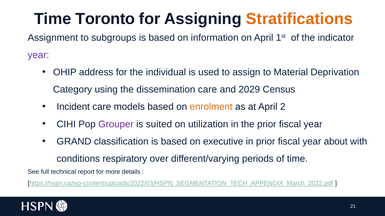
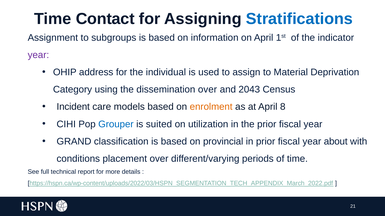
Toronto: Toronto -> Contact (105, 19)
Stratifications colour: orange -> blue (299, 19)
dissemination care: care -> over (207, 90)
2029: 2029 -> 2043 (249, 90)
2: 2 -> 8 (283, 107)
Grouper colour: purple -> blue (116, 124)
executive: executive -> provincial (223, 142)
respiratory: respiratory -> placement (125, 159)
